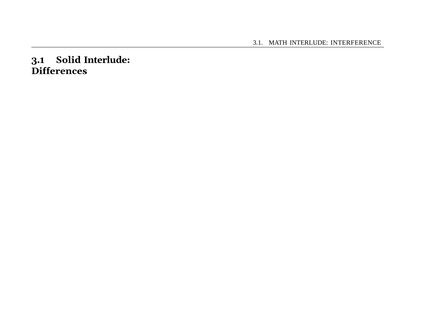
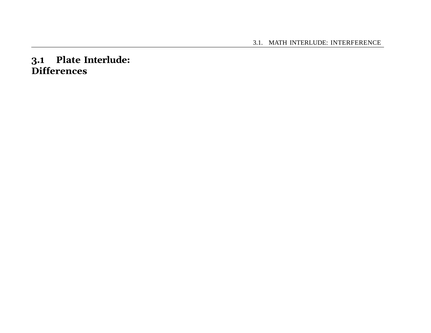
Solid: Solid -> Plate (68, 60)
